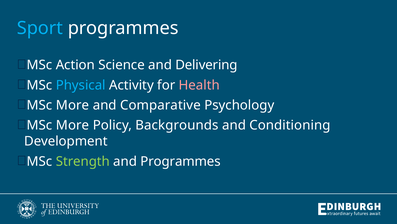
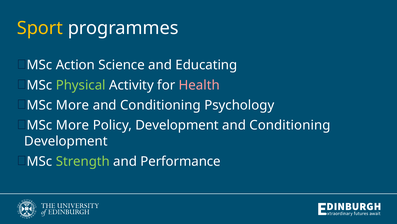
Sport colour: light blue -> yellow (40, 28)
Delivering: Delivering -> Educating (206, 65)
Physical colour: light blue -> light green (81, 85)
Comparative: Comparative -> Conditioning (160, 105)
Policy Backgrounds: Backgrounds -> Development (177, 125)
and Programmes: Programmes -> Performance (181, 161)
